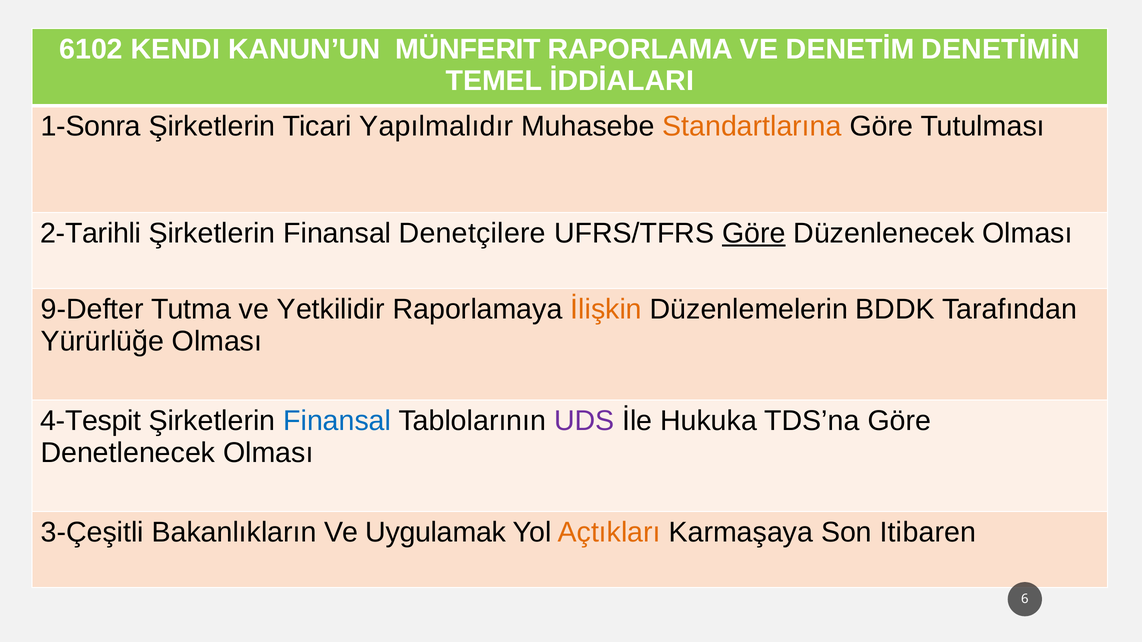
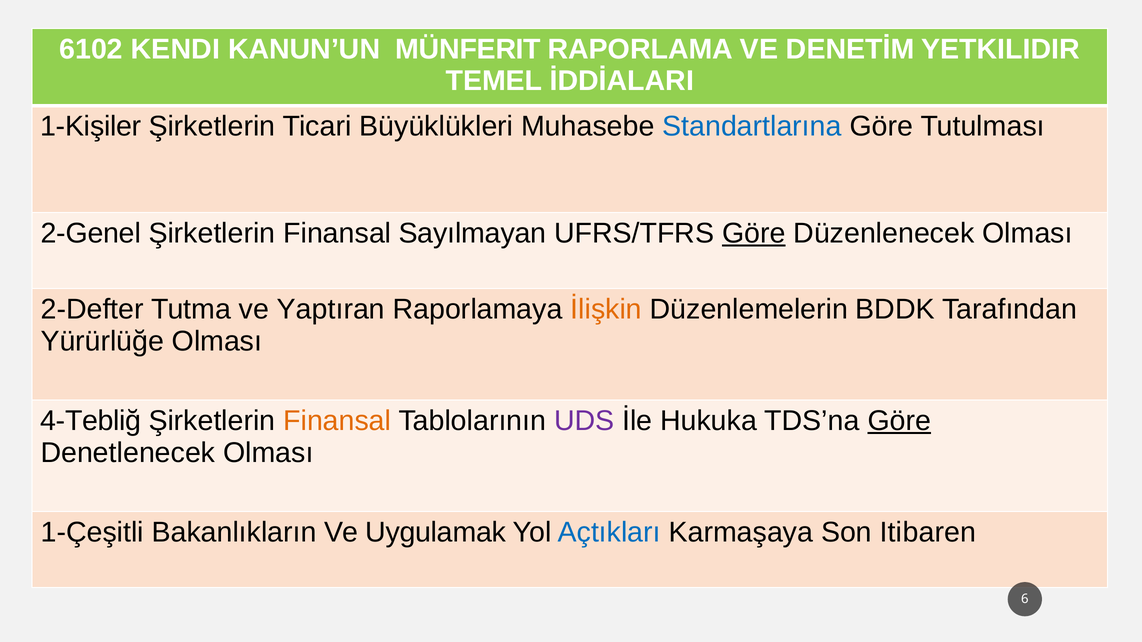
DENETİMİN: DENETİMİN -> YETKILIDIR (1001, 49)
1-Sonra: 1-Sonra -> 1-Kişiler (91, 126)
Yapılmalıdır: Yapılmalıdır -> Büyüklükleri (436, 126)
Standartlarına colour: orange -> blue (752, 126)
2-Tarihli: 2-Tarihli -> 2-Genel (91, 233)
Denetçilere: Denetçilere -> Sayılmayan (472, 233)
9-Defter: 9-Defter -> 2-Defter (92, 309)
Yetkilidir: Yetkilidir -> Yaptıran (331, 309)
4-Tespit: 4-Tespit -> 4-Tebliğ (91, 421)
Finansal colour: blue -> orange (337, 421)
Göre underline: none -> present (899, 421)
3-Çeşitli: 3-Çeşitli -> 1-Çeşitli (92, 533)
Açtıkları colour: orange -> blue (609, 533)
